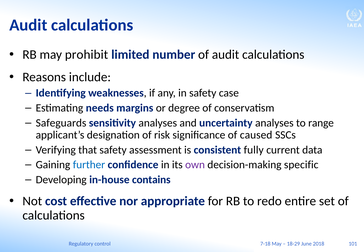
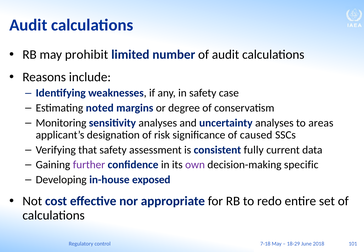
needs: needs -> noted (100, 108)
Safeguards: Safeguards -> Monitoring (61, 123)
range: range -> areas (321, 123)
further colour: blue -> purple (89, 165)
contains: contains -> exposed (151, 180)
